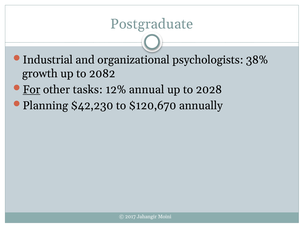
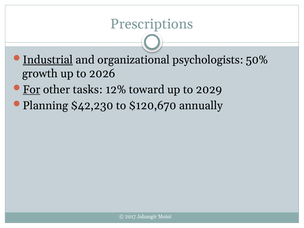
Postgraduate: Postgraduate -> Prescriptions (152, 24)
Industrial underline: none -> present (48, 60)
38%: 38% -> 50% (257, 60)
2082: 2082 -> 2026 (102, 74)
annual: annual -> toward (147, 90)
2028: 2028 -> 2029 (209, 90)
